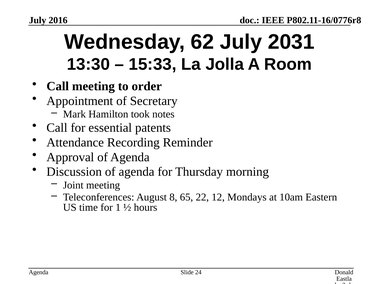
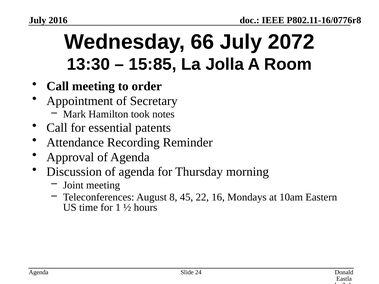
62: 62 -> 66 (202, 42)
2031: 2031 -> 2072 (291, 42)
15:33: 15:33 -> 15:85 (153, 64)
65: 65 -> 45 (187, 197)
12: 12 -> 16 (218, 197)
